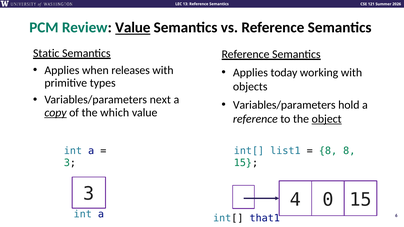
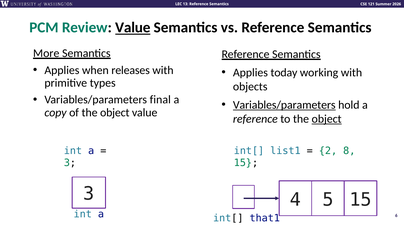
Static: Static -> More (46, 53)
next: next -> final (160, 100)
Variables/parameters underline: none -> present (284, 105)
copy underline: present -> none (55, 113)
of the which: which -> object (115, 113)
8: 8 -> 2 (328, 151)
0: 0 -> 5 (328, 200)
